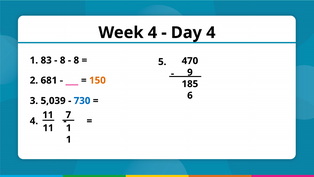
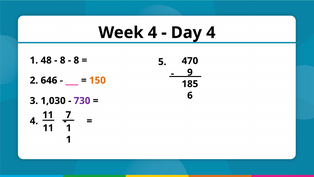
83: 83 -> 48 (46, 60)
681: 681 -> 646 (49, 80)
5,039: 5,039 -> 1,030 (53, 101)
730 colour: blue -> purple (82, 101)
